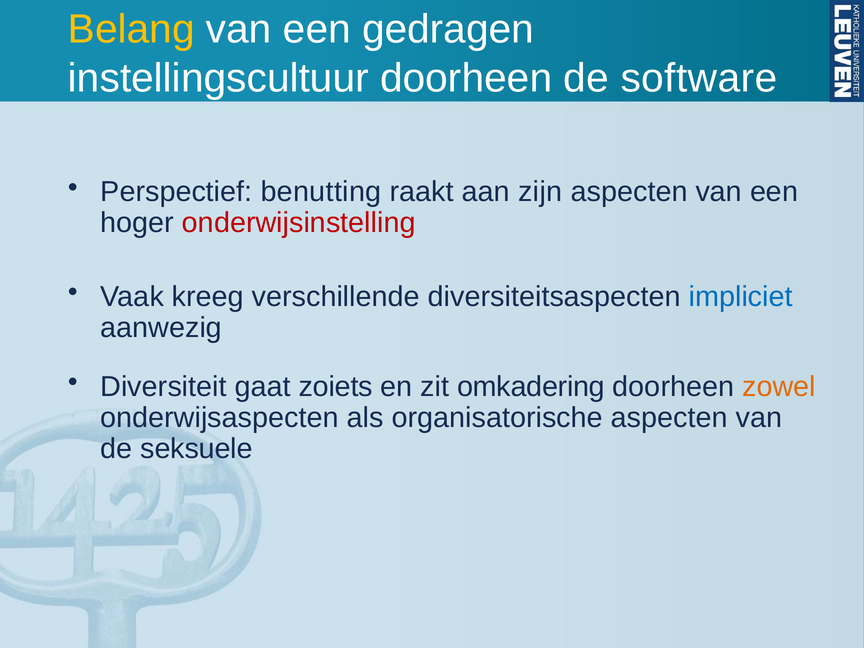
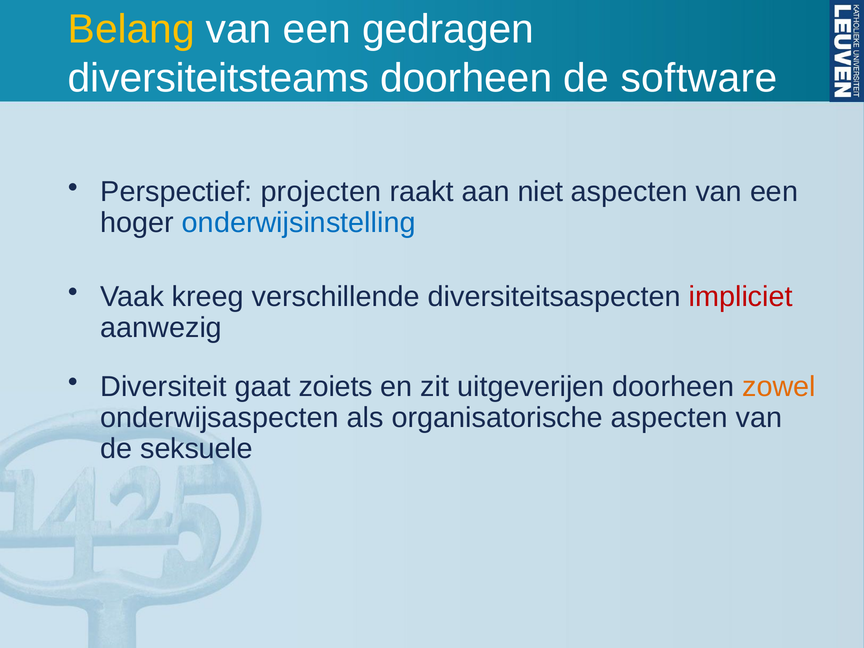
instellingscultuur: instellingscultuur -> diversiteitsteams (218, 78)
benutting: benutting -> projecten (321, 192)
zijn: zijn -> niet (541, 192)
onderwijsinstelling colour: red -> blue (299, 223)
impliciet colour: blue -> red (741, 297)
omkadering: omkadering -> uitgeverijen (531, 387)
